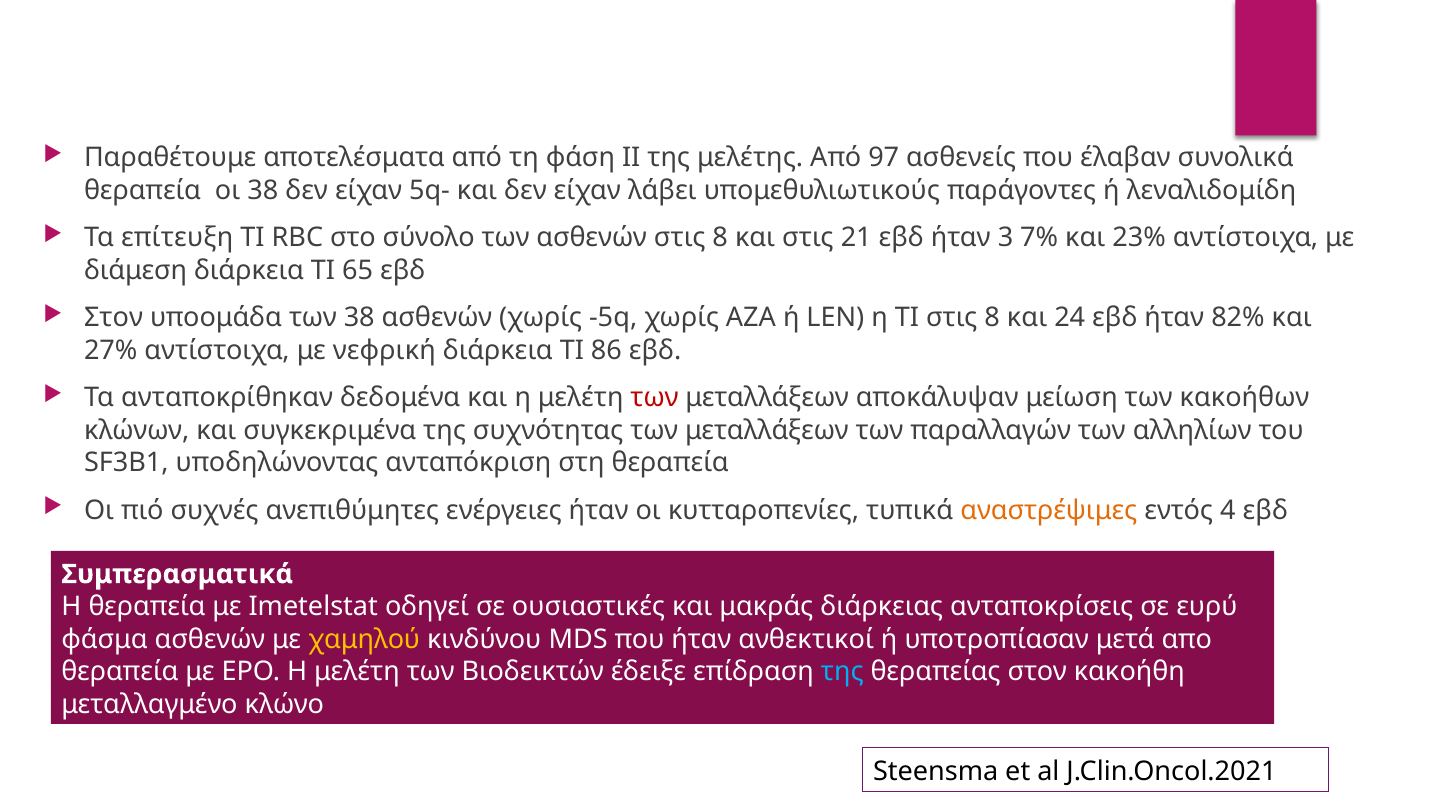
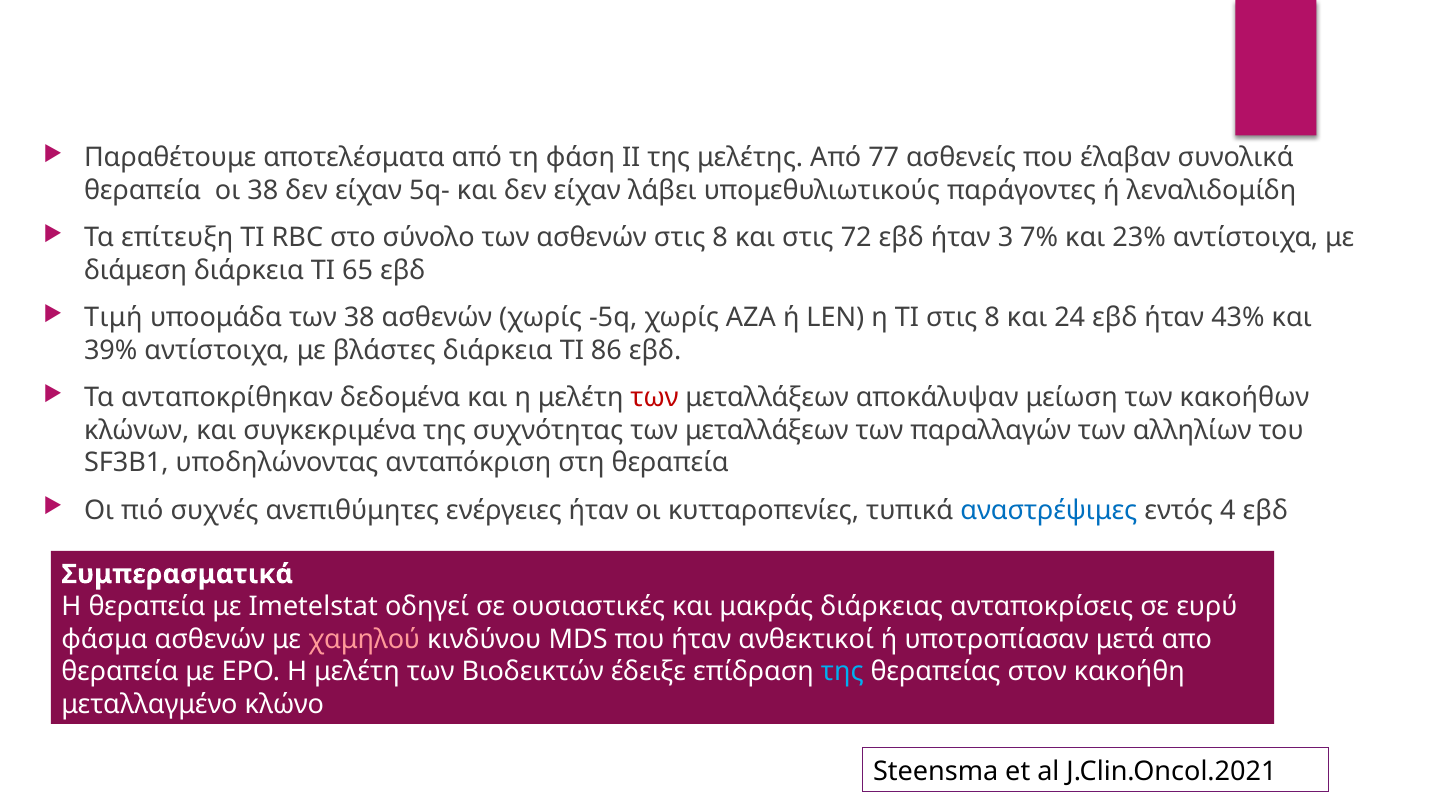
97: 97 -> 77 (884, 158)
21: 21 -> 72 (856, 238)
Στον: Στον -> Τιμή (113, 318)
82%: 82% -> 43% (1238, 318)
27%: 27% -> 39% (111, 350)
νεφρική: νεφρική -> βλάστες (384, 350)
αναστρέψιμες colour: orange -> blue (1049, 510)
χαμηλού colour: yellow -> pink (364, 639)
